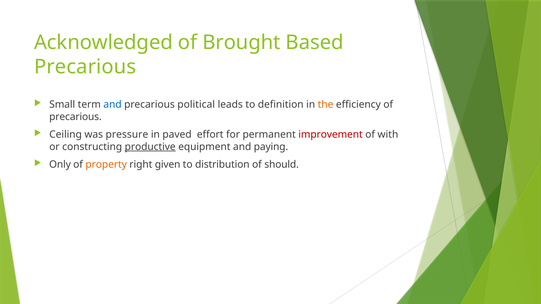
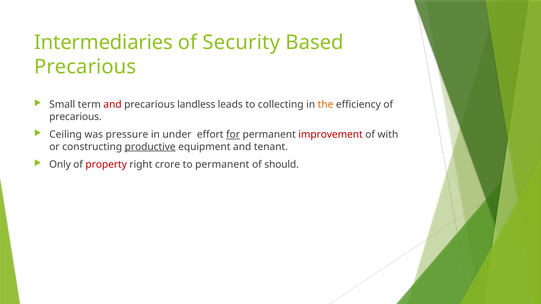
Acknowledged: Acknowledged -> Intermediaries (104, 43)
Brought: Brought -> Security (241, 43)
and colour: blue -> red (113, 105)
political: political -> landless (196, 105)
definition: definition -> collecting (281, 105)
paved: paved -> under (177, 135)
for underline: none -> present (233, 135)
paying: paying -> tenant (271, 147)
property colour: orange -> red (106, 165)
given: given -> crore (168, 165)
to distribution: distribution -> permanent (222, 165)
